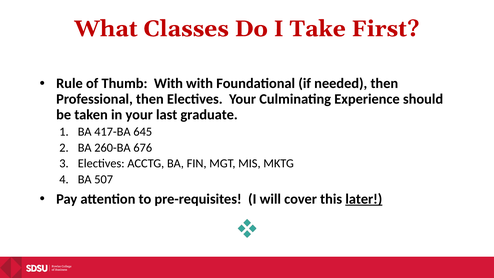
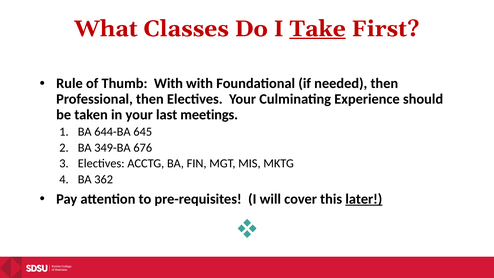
Take underline: none -> present (318, 29)
graduate: graduate -> meetings (209, 115)
417-BA: 417-BA -> 644-BA (112, 132)
260-BA: 260-BA -> 349-BA (112, 148)
507: 507 -> 362 (104, 179)
